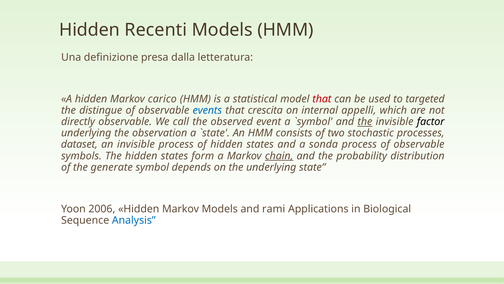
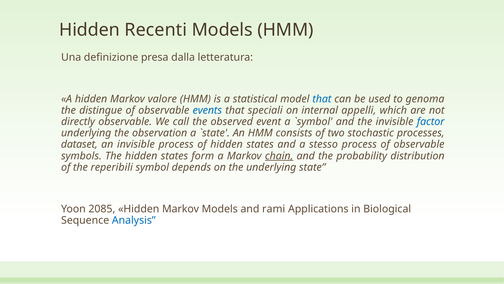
carico: carico -> valore (162, 99)
that colour: red -> blue (322, 99)
targeted: targeted -> genoma (425, 99)
crescita: crescita -> speciali (265, 110)
the underline: present -> none (365, 122)
factor colour: black -> blue (431, 122)
sonda: sonda -> stesso (323, 144)
generate: generate -> reperibili (112, 167)
2006: 2006 -> 2085 (102, 209)
